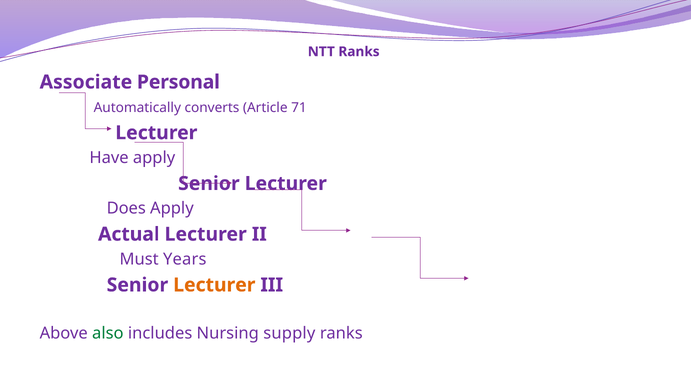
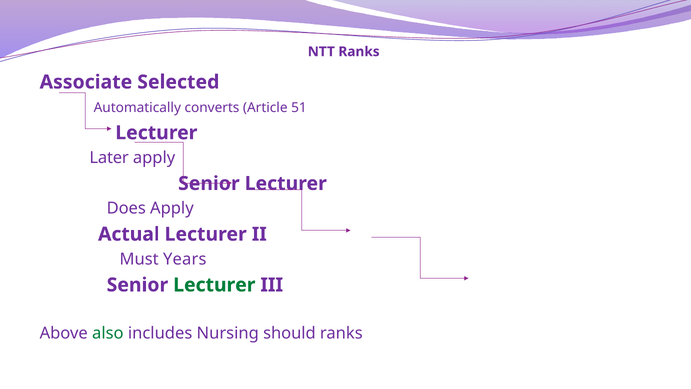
Personal: Personal -> Selected (178, 82)
71: 71 -> 51 (299, 108)
Have: Have -> Later (109, 158)
Lecturer colour: orange -> green (214, 285)
supply: supply -> should (289, 333)
